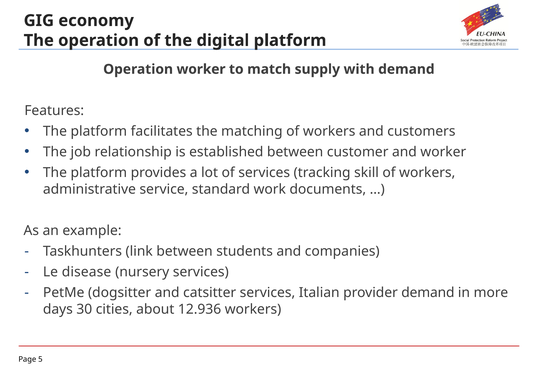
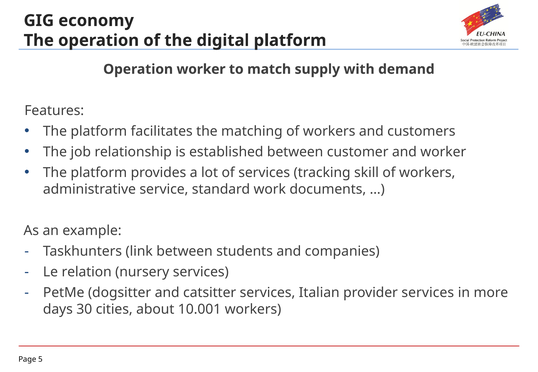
disease: disease -> relation (87, 272)
provider demand: demand -> services (428, 293)
12.936: 12.936 -> 10.001 (200, 310)
